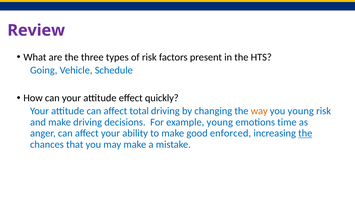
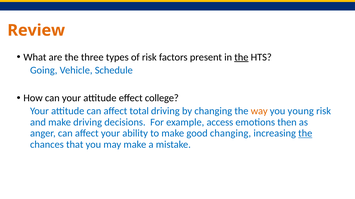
Review colour: purple -> orange (36, 30)
the underline: none -> present (241, 57)
quickly: quickly -> college (162, 98)
example young: young -> access (220, 123)
time: time -> then (287, 123)
good enforced: enforced -> changing (230, 134)
